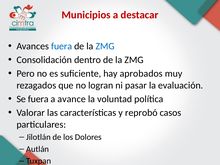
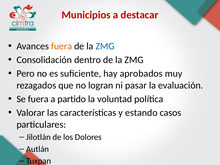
fuera colour: blue -> orange (62, 46)
avance: avance -> partido (72, 99)
reprobó: reprobó -> estando (141, 113)
